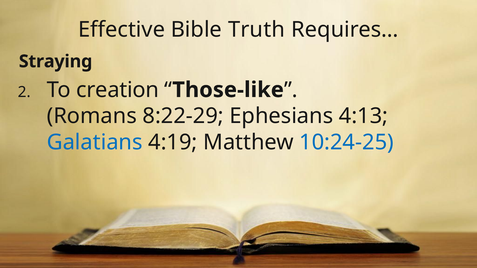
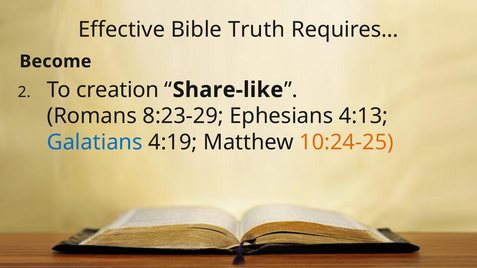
Straying: Straying -> Become (55, 61)
Those-like: Those-like -> Share-like (228, 90)
8:22-29: 8:22-29 -> 8:23-29 (183, 116)
10:24-25 colour: blue -> orange (347, 142)
